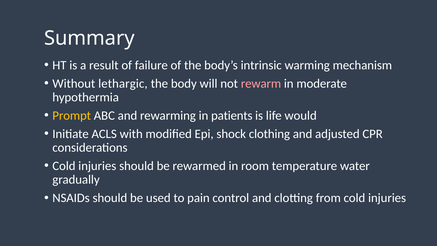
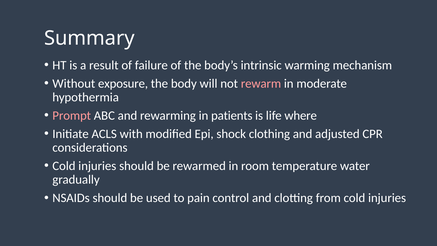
lethargic: lethargic -> exposure (123, 83)
Prompt colour: yellow -> pink (72, 115)
would: would -> where (301, 115)
